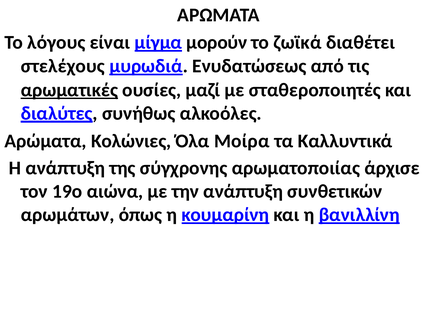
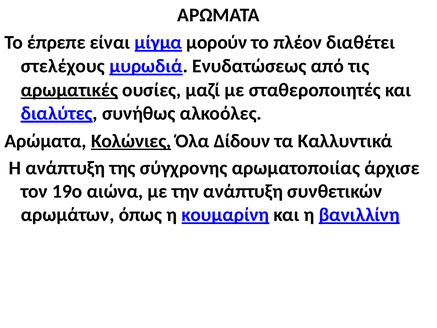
λόγους: λόγους -> έπρεπε (56, 42)
ζωϊκά: ζωϊκά -> πλέον (298, 42)
Κολώνιες underline: none -> present (131, 141)
Μοίρα: Μοίρα -> Δίδουν (242, 141)
